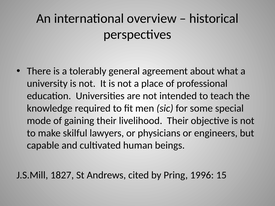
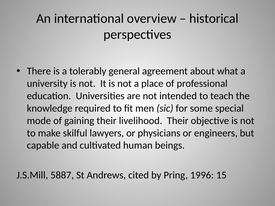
1827: 1827 -> 5887 (62, 175)
